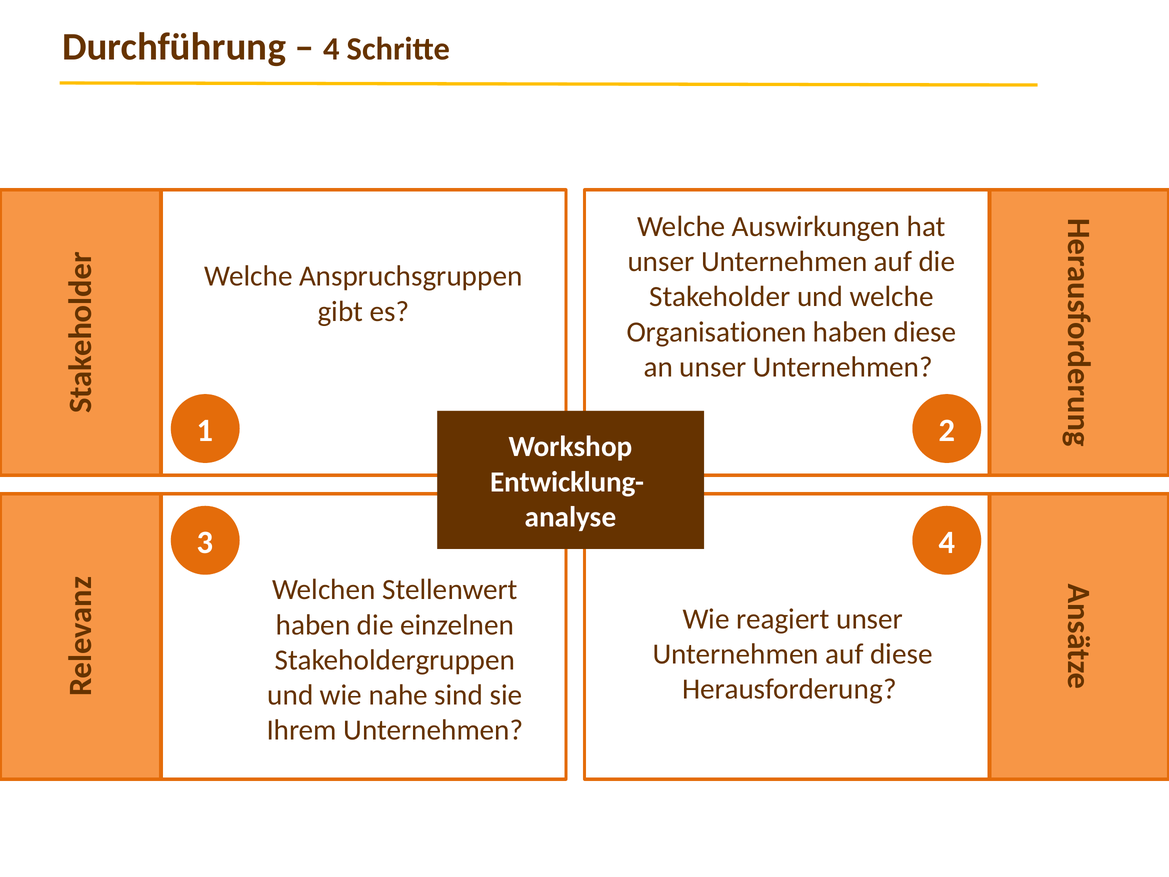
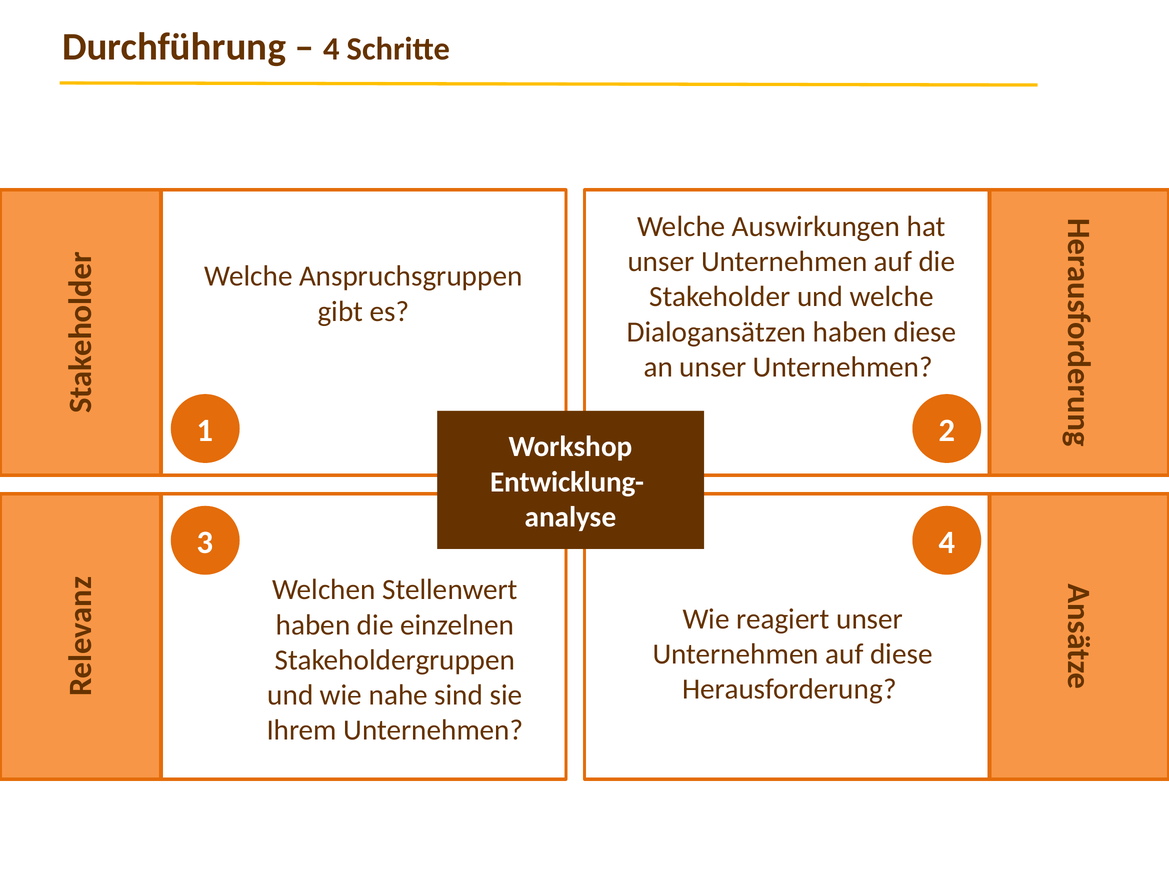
Organisationen: Organisationen -> Dialogansätzen (716, 332)
